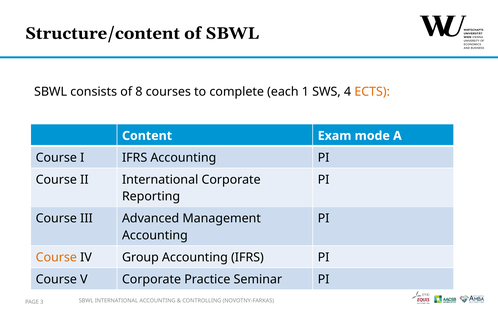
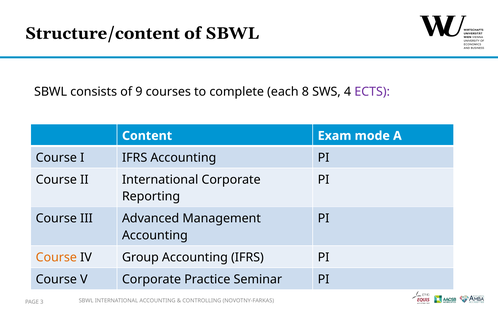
8: 8 -> 9 (139, 92)
1: 1 -> 8 (305, 92)
ECTS colour: orange -> purple (372, 92)
